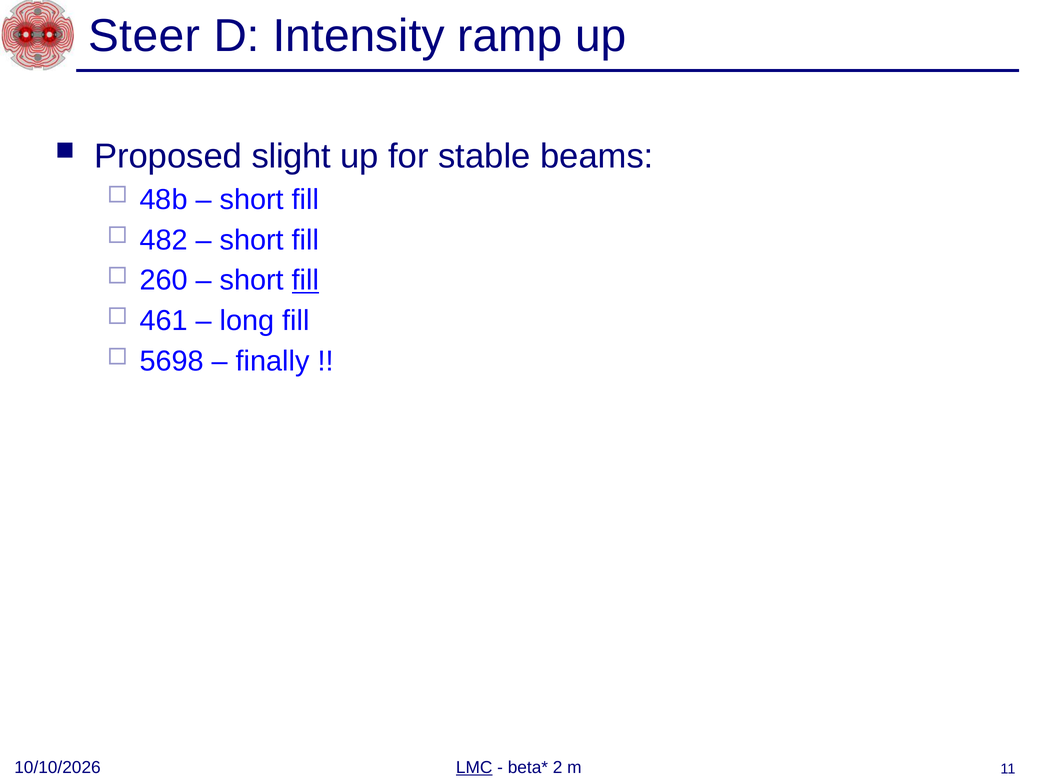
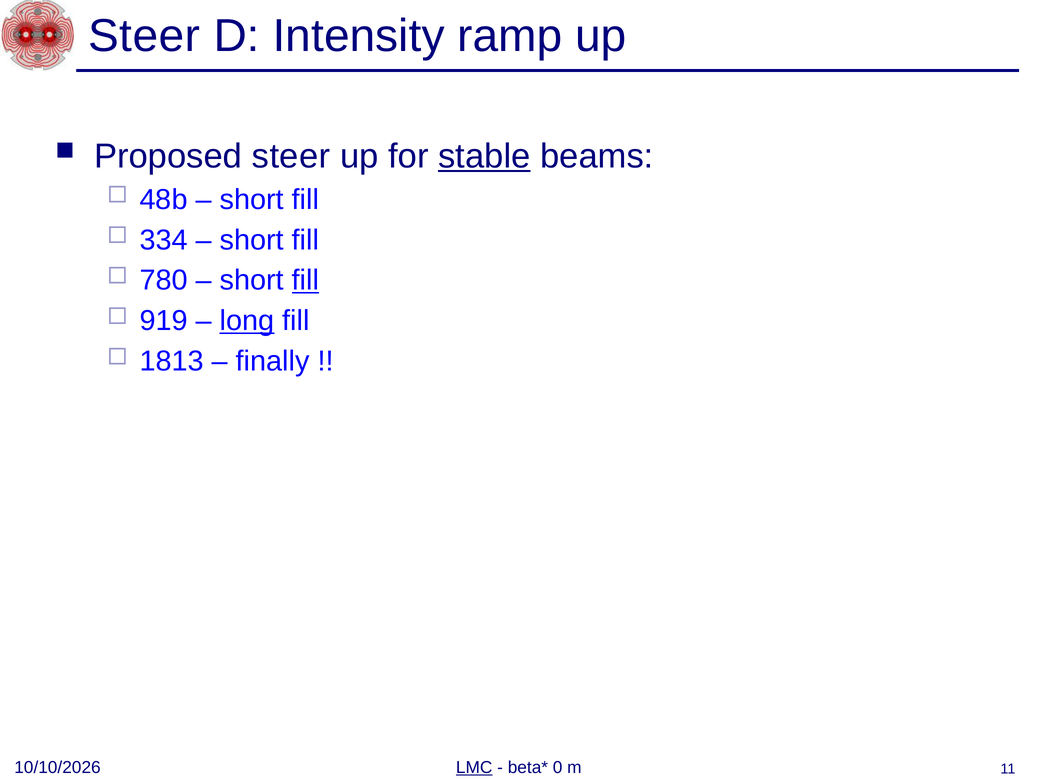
Proposed slight: slight -> steer (291, 156)
stable underline: none -> present (484, 156)
482: 482 -> 334 (164, 240)
260: 260 -> 780 (164, 280)
461: 461 -> 919 (164, 321)
long underline: none -> present (247, 321)
5698: 5698 -> 1813 (172, 361)
2: 2 -> 0 (558, 767)
